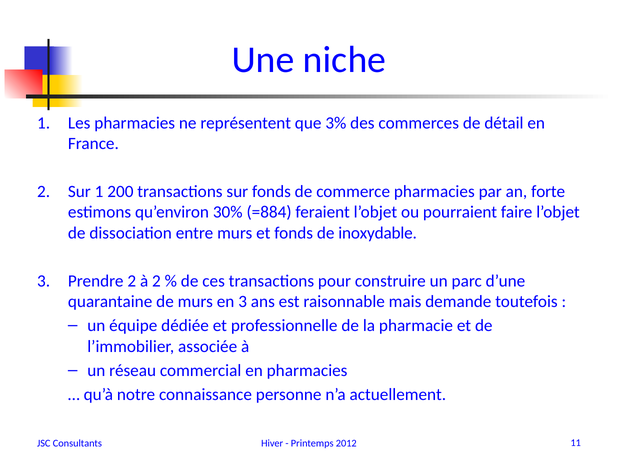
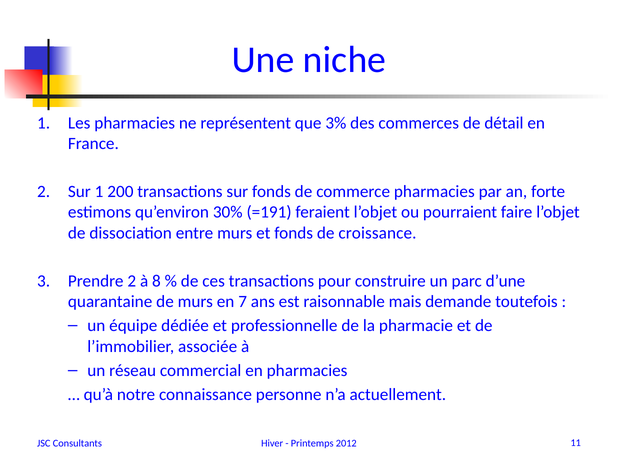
=884: =884 -> =191 (269, 212)
inoxydable: inoxydable -> croissance (377, 233)
à 2: 2 -> 8 (156, 281)
en 3: 3 -> 7 (243, 301)
